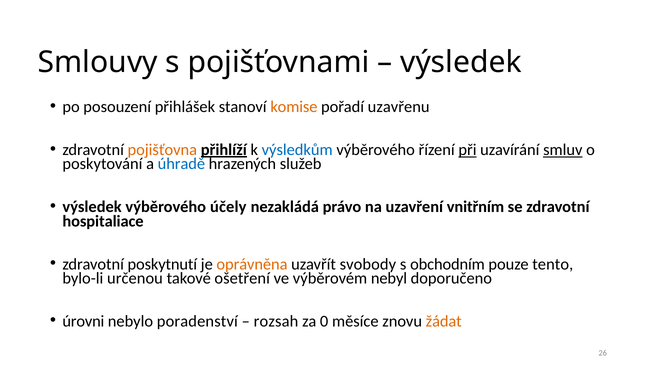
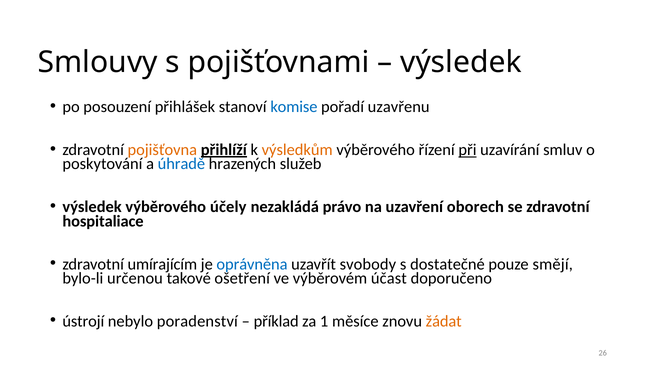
komise colour: orange -> blue (294, 107)
výsledkům colour: blue -> orange (297, 150)
smluv underline: present -> none (563, 150)
vnitřním: vnitřním -> oborech (475, 207)
poskytnutí: poskytnutí -> umírajícím (162, 264)
oprávněna colour: orange -> blue (252, 264)
obchodním: obchodním -> dostatečné (447, 264)
tento: tento -> smějí (553, 264)
nebyl: nebyl -> účast (389, 278)
úrovni: úrovni -> ústrojí (83, 321)
rozsah: rozsah -> příklad (276, 321)
0: 0 -> 1 (324, 321)
